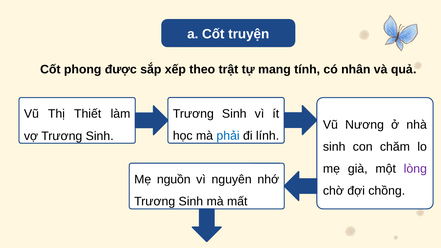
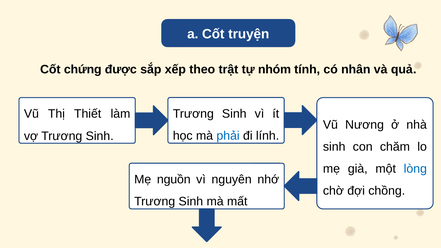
phong: phong -> chứng (83, 70)
mang: mang -> nhóm (275, 70)
lòng colour: purple -> blue (415, 169)
